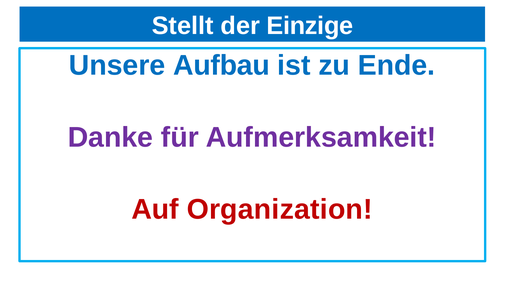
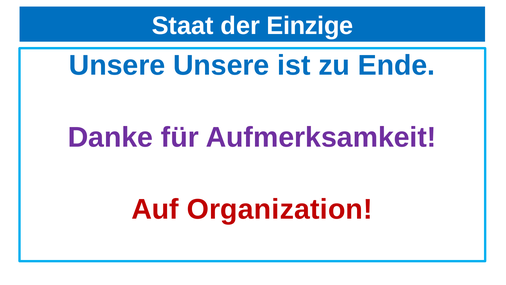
Stellt: Stellt -> Staat (183, 26)
Unsere Aufbau: Aufbau -> Unsere (221, 65)
